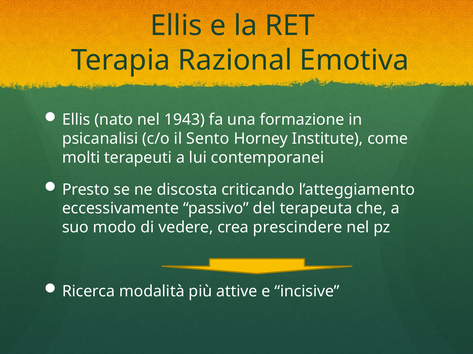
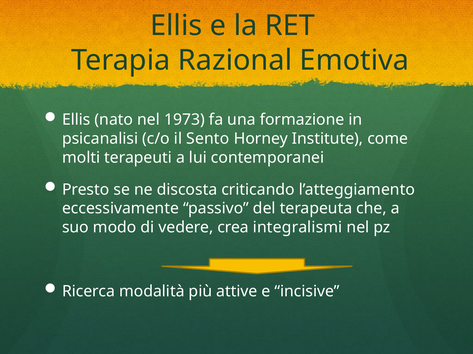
1943: 1943 -> 1973 (184, 120)
prescindere: prescindere -> integralismi (298, 228)
